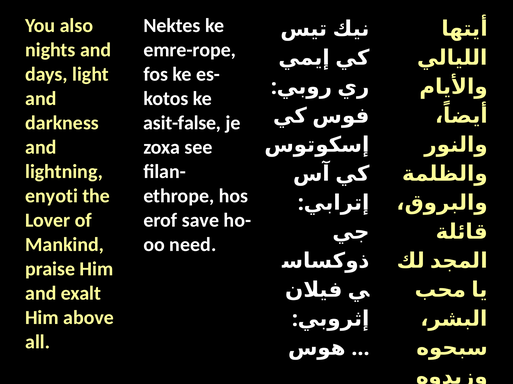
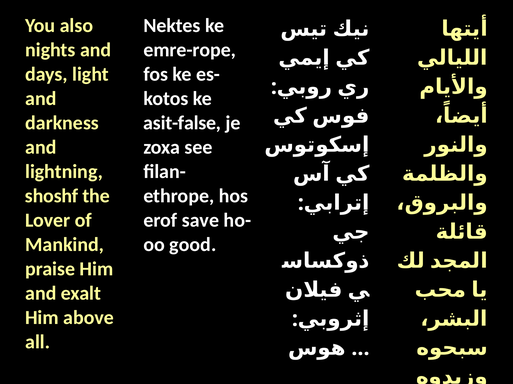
enyoti: enyoti -> shoshf (52, 196)
need: need -> good (193, 245)
